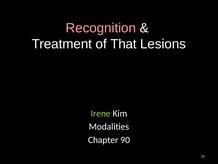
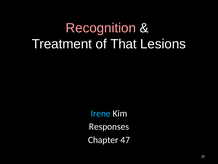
Irene colour: light green -> light blue (101, 113)
Modalities: Modalities -> Responses (109, 126)
90: 90 -> 47 (125, 140)
